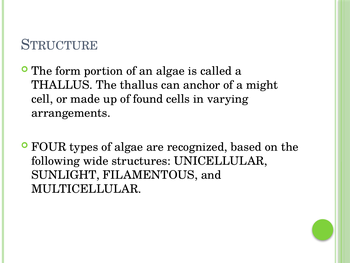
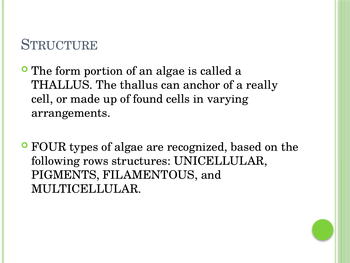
might: might -> really (262, 85)
wide: wide -> rows (96, 161)
SUNLIGHT: SUNLIGHT -> PIGMENTS (66, 175)
